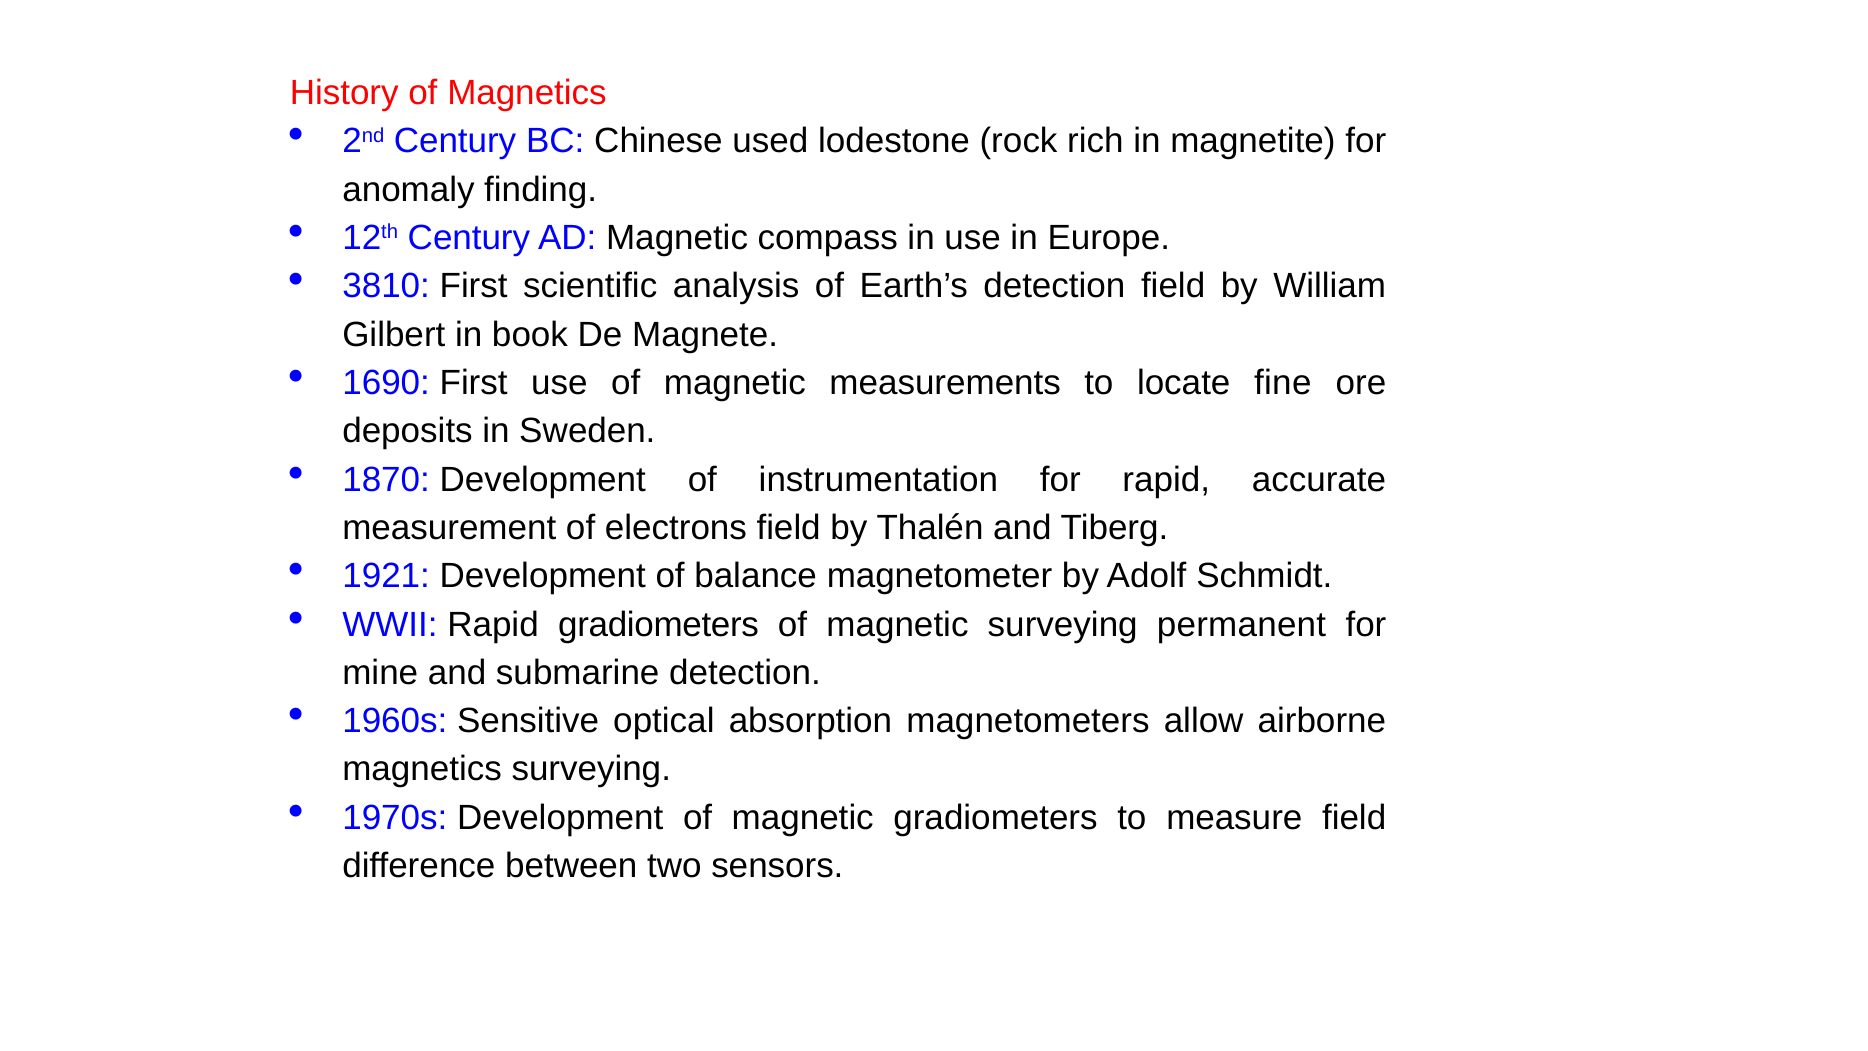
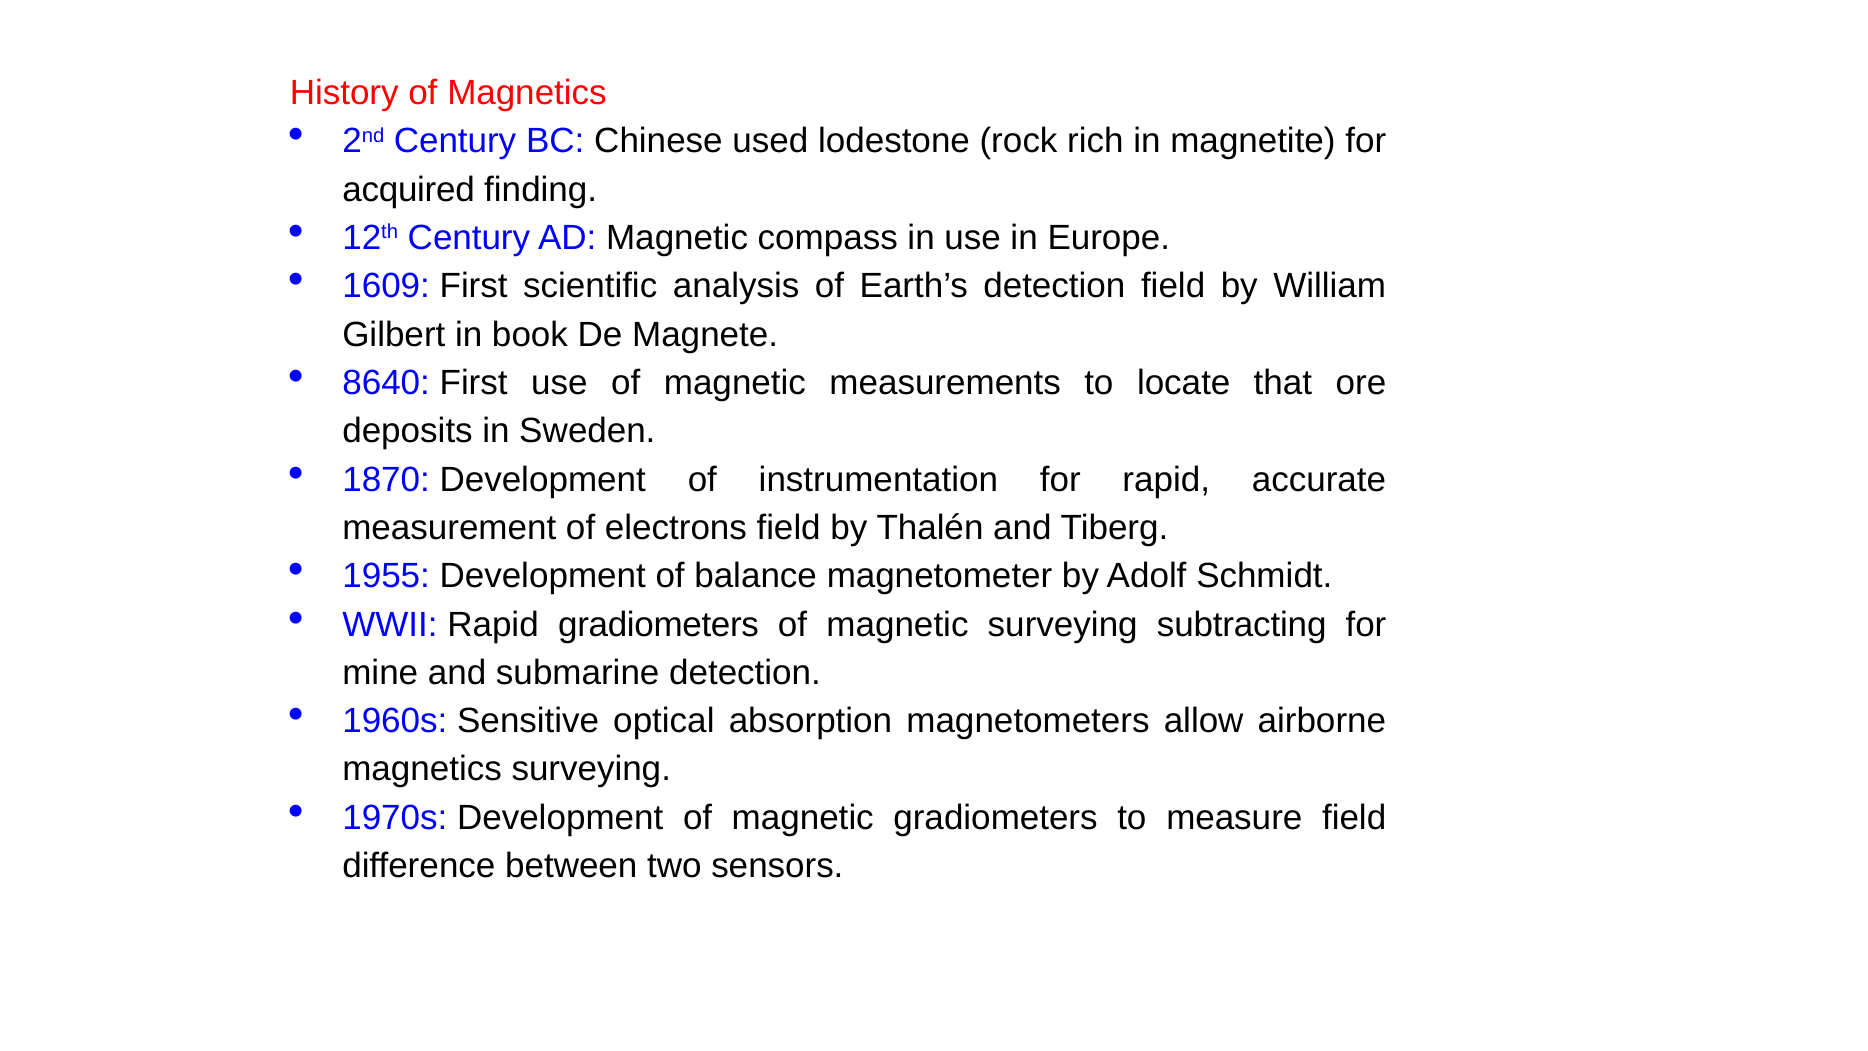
anomaly: anomaly -> acquired (409, 189)
3810: 3810 -> 1609 (386, 286)
1690: 1690 -> 8640 (386, 383)
fine: fine -> that (1283, 383)
1921: 1921 -> 1955 (386, 576)
permanent: permanent -> subtracting (1242, 624)
